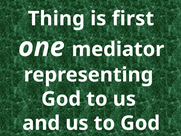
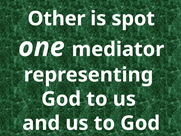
Thing: Thing -> Other (56, 19)
first: first -> spot (133, 19)
